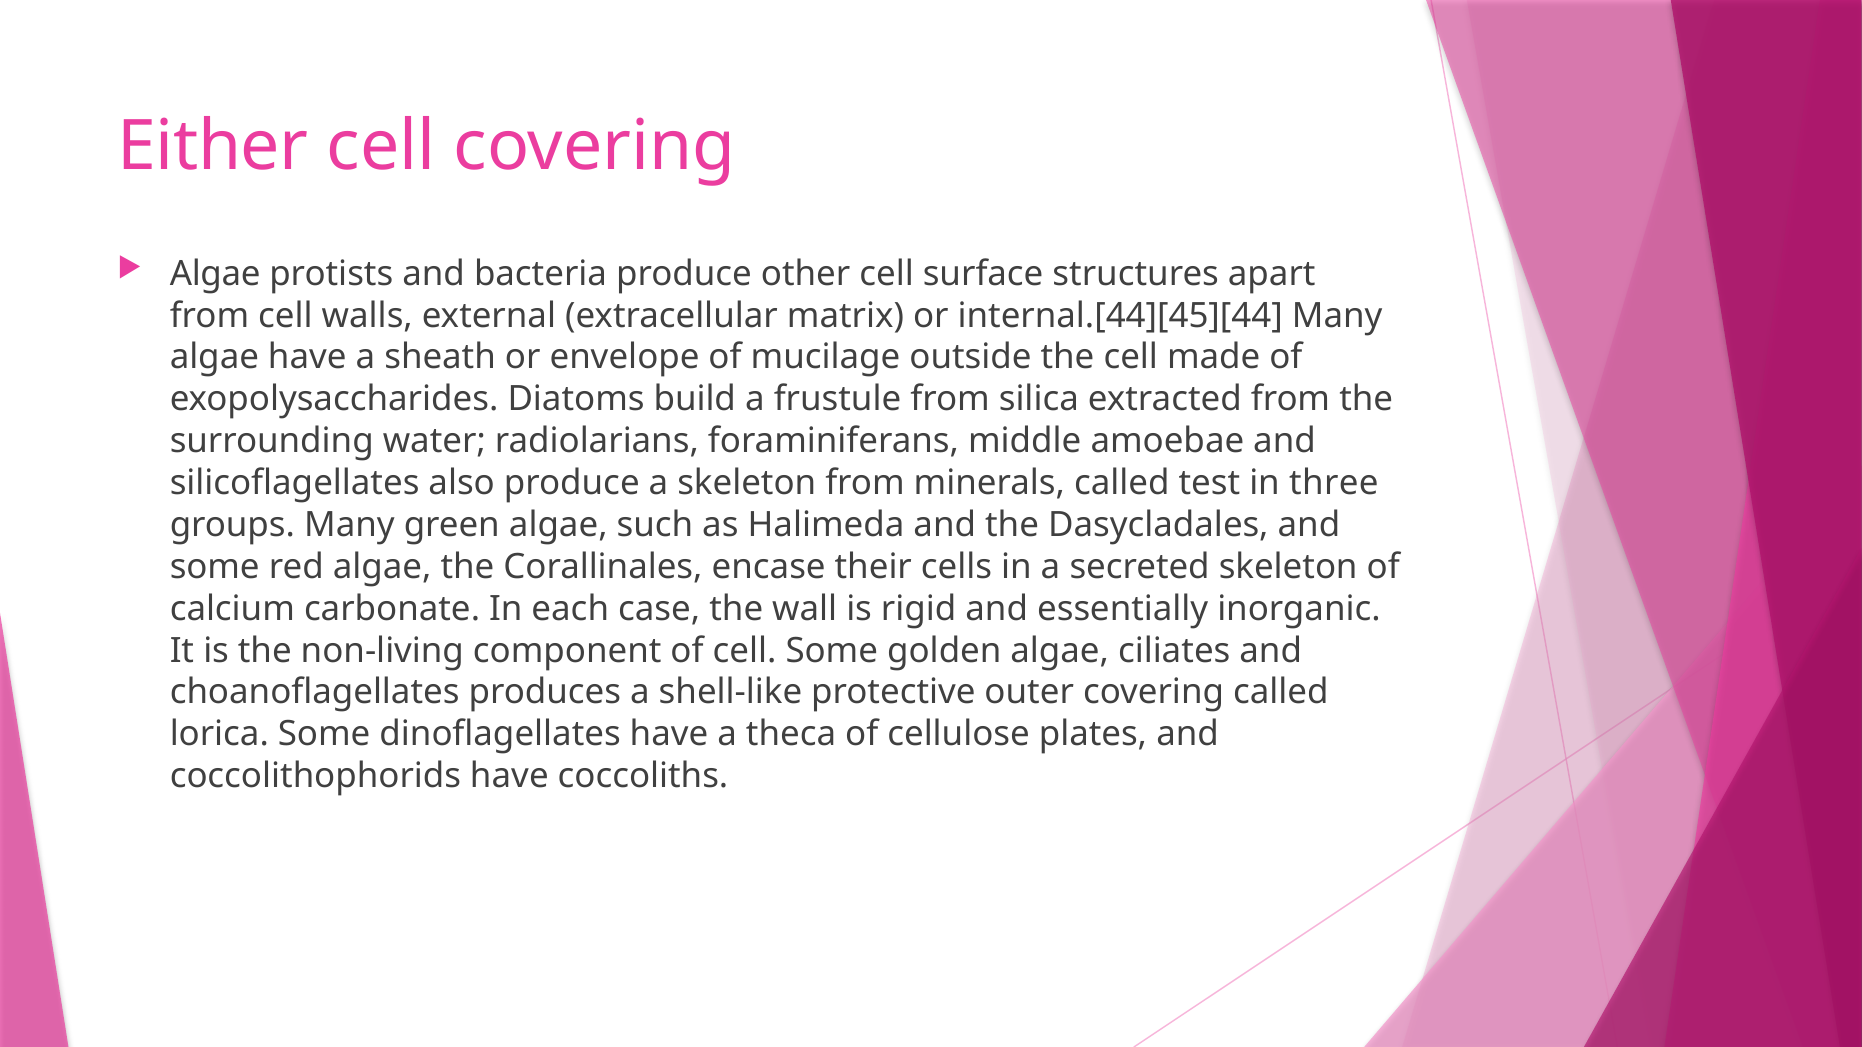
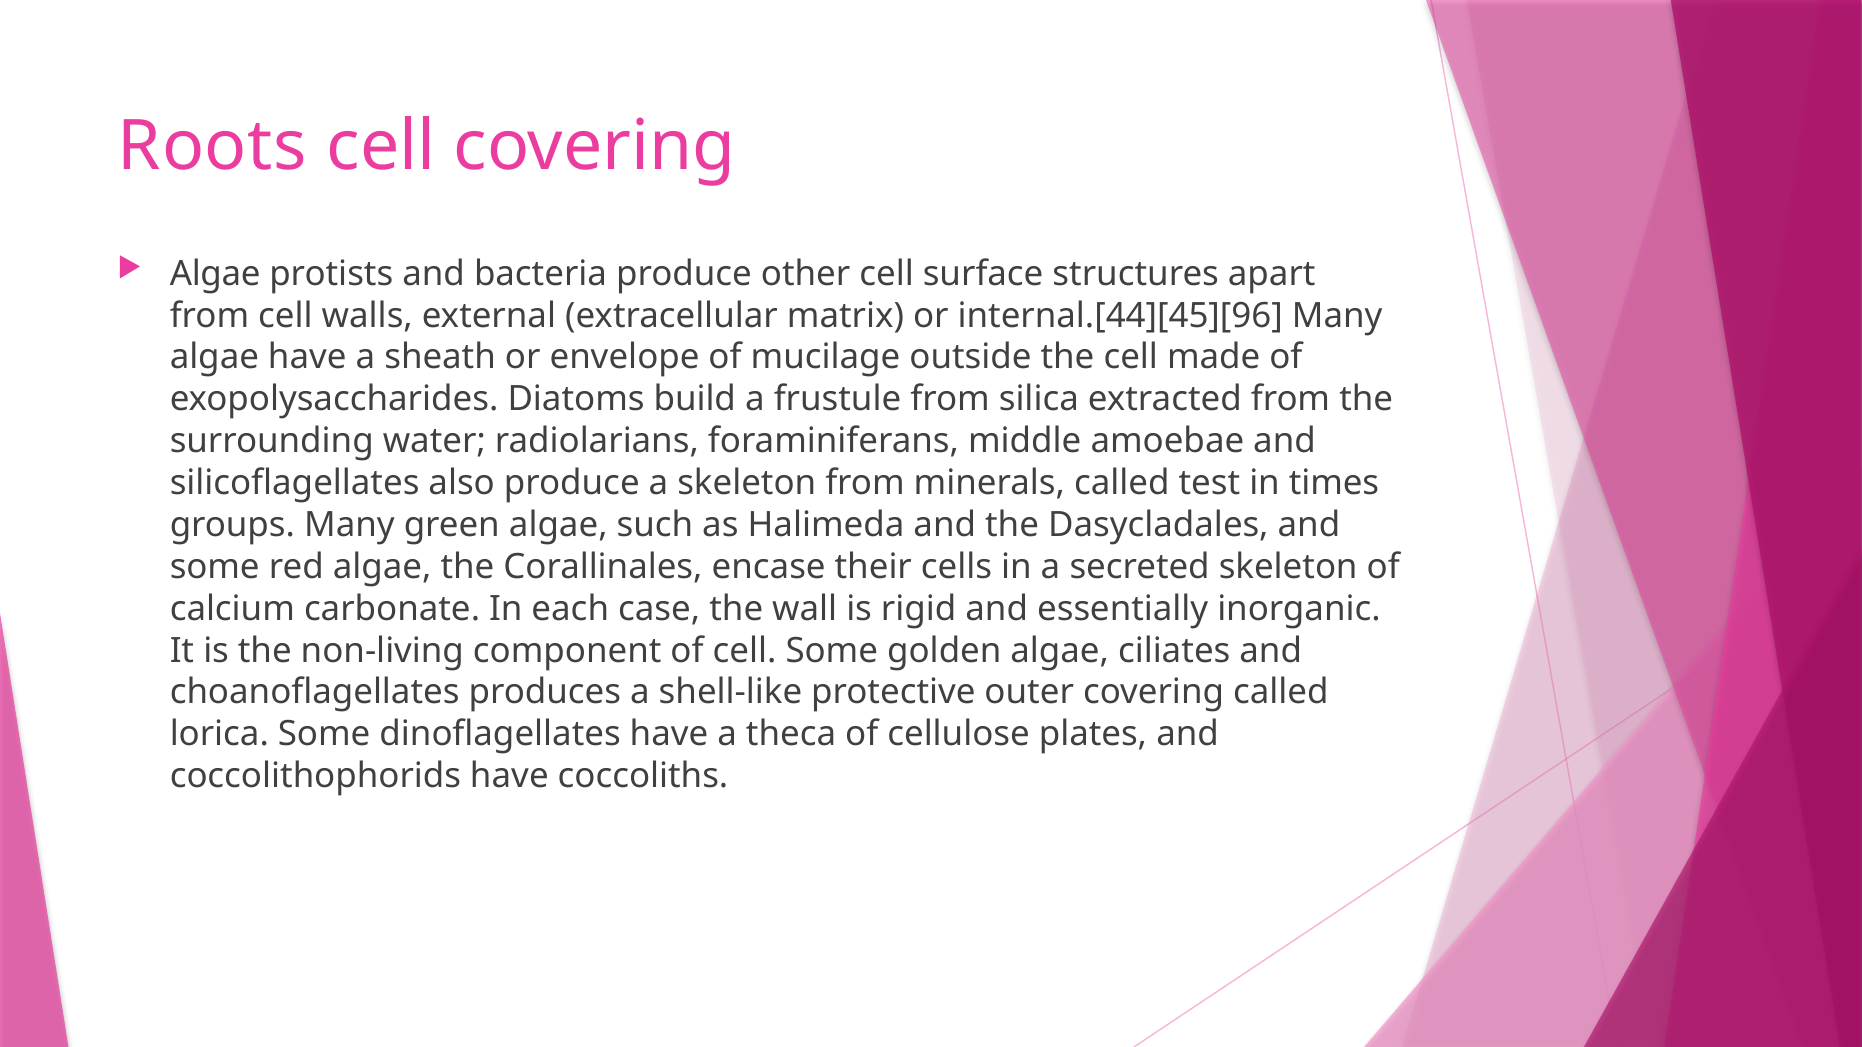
Either: Either -> Roots (213, 147)
internal.[44][45][44: internal.[44][45][44 -> internal.[44][45][96 (1120, 316)
three: three -> times (1334, 483)
